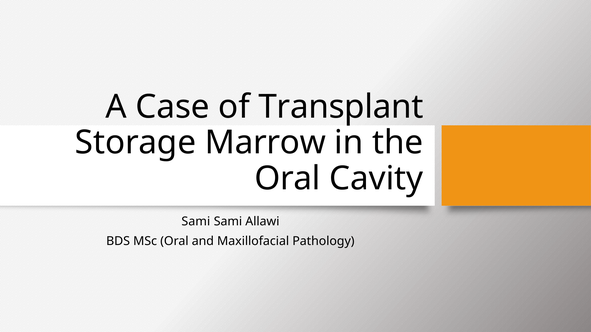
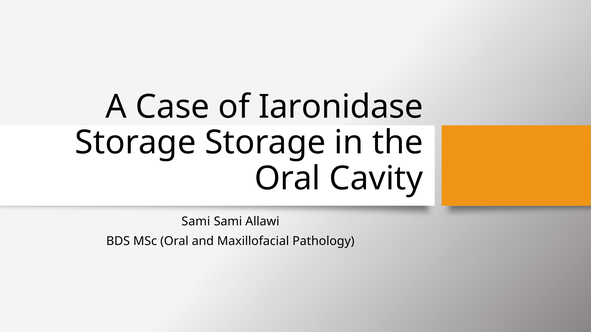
Transplant: Transplant -> Iaronidase (341, 107)
Storage Marrow: Marrow -> Storage (265, 143)
